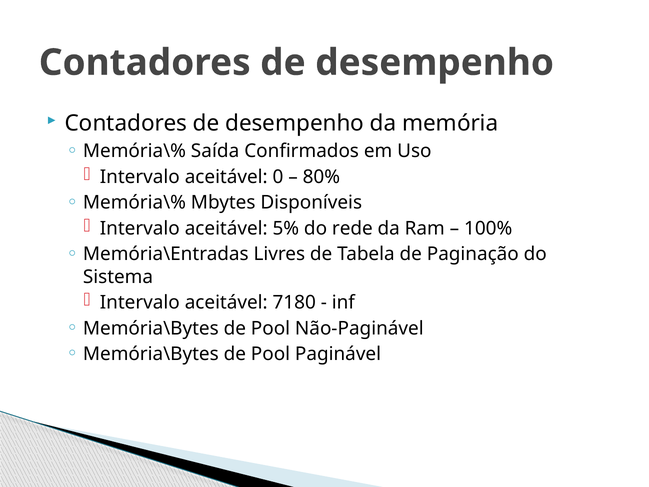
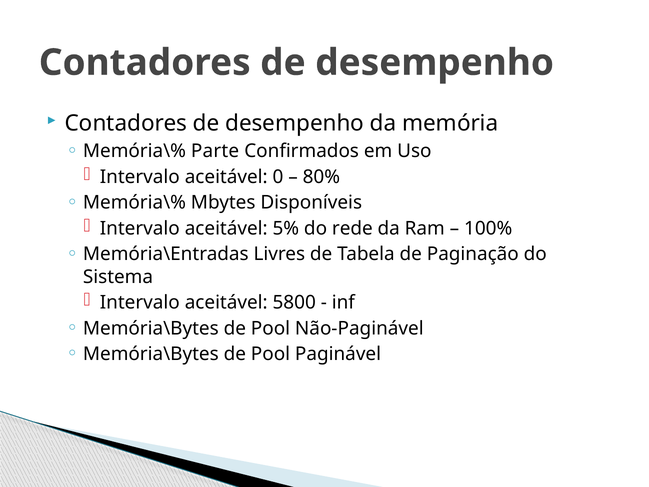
Saída: Saída -> Parte (215, 151)
7180: 7180 -> 5800 (294, 303)
